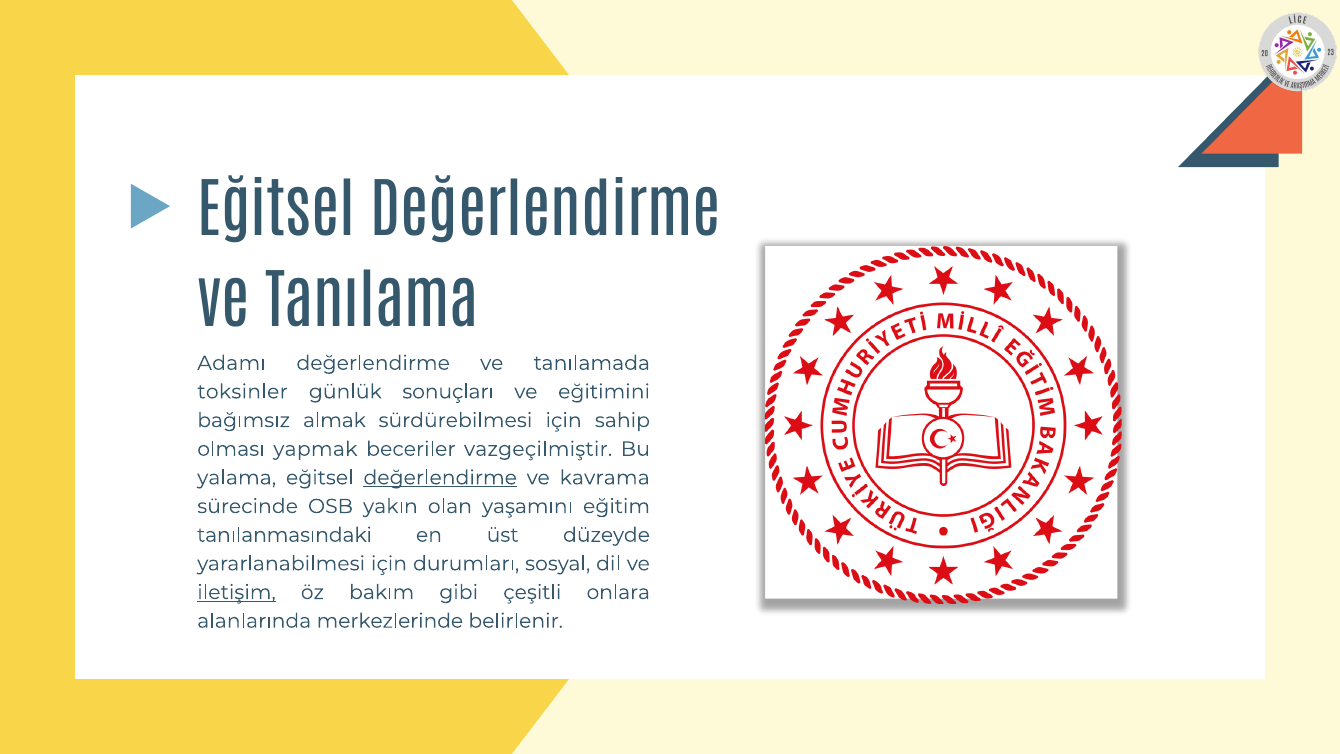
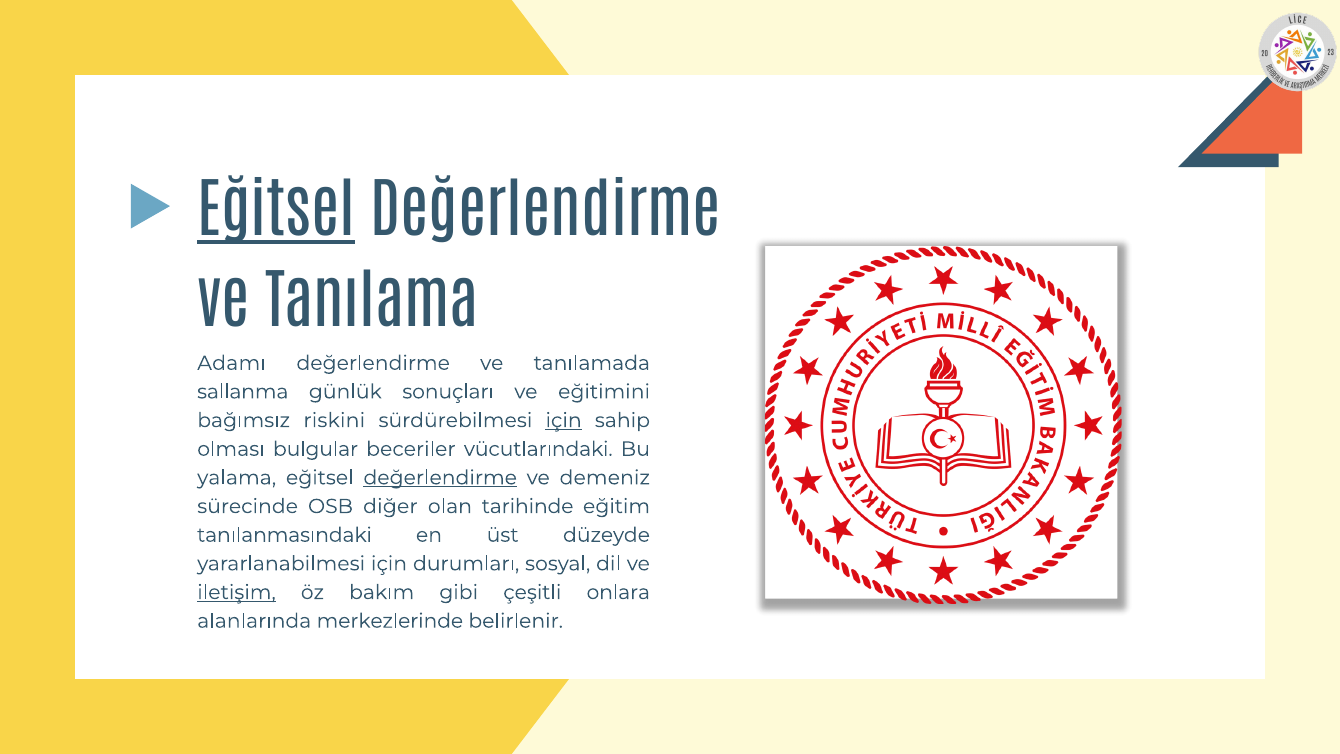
Eğitsel underline: none -> present (276, 214)
toksinler: toksinler -> sallanma (243, 392)
almak: almak -> riskini (334, 420)
için underline: none -> present (564, 420)
yapmak: yapmak -> bulgular (316, 449)
vazgeçilmiştir: vazgeçilmiştir -> vücutlarındaki (538, 449)
kavrama: kavrama -> demeniz (605, 478)
yakın: yakın -> diğer (390, 506)
yaşamını: yaşamını -> tarihinde (528, 506)
